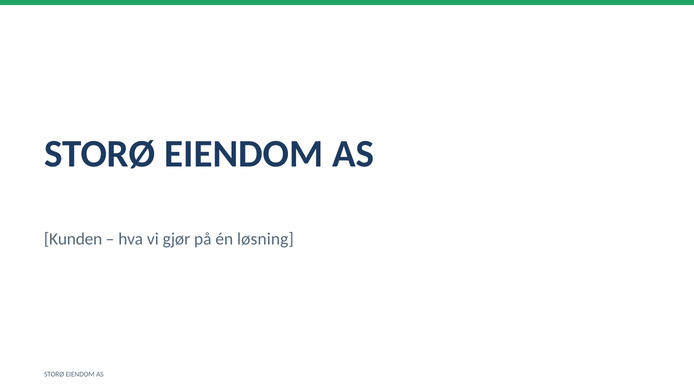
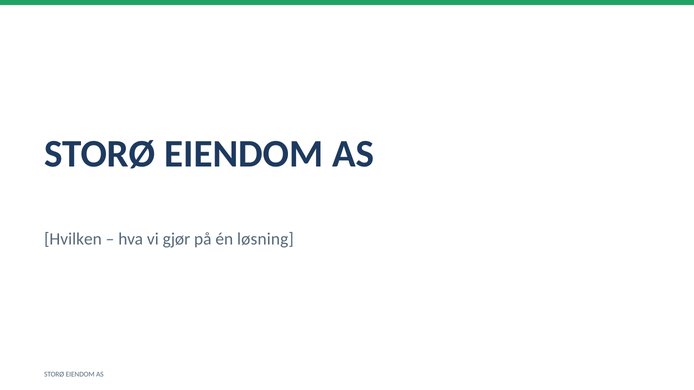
Kunden: Kunden -> Hvilken (73, 239)
